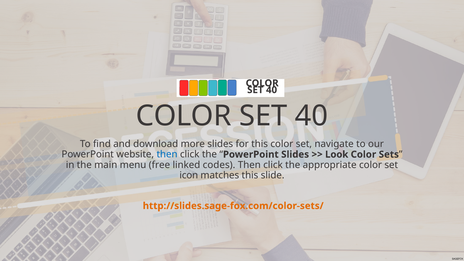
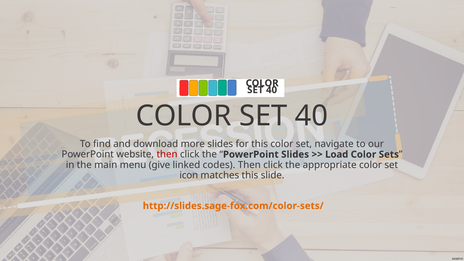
then colour: blue -> red (167, 154)
Look: Look -> Load (337, 154)
free: free -> give (159, 165)
